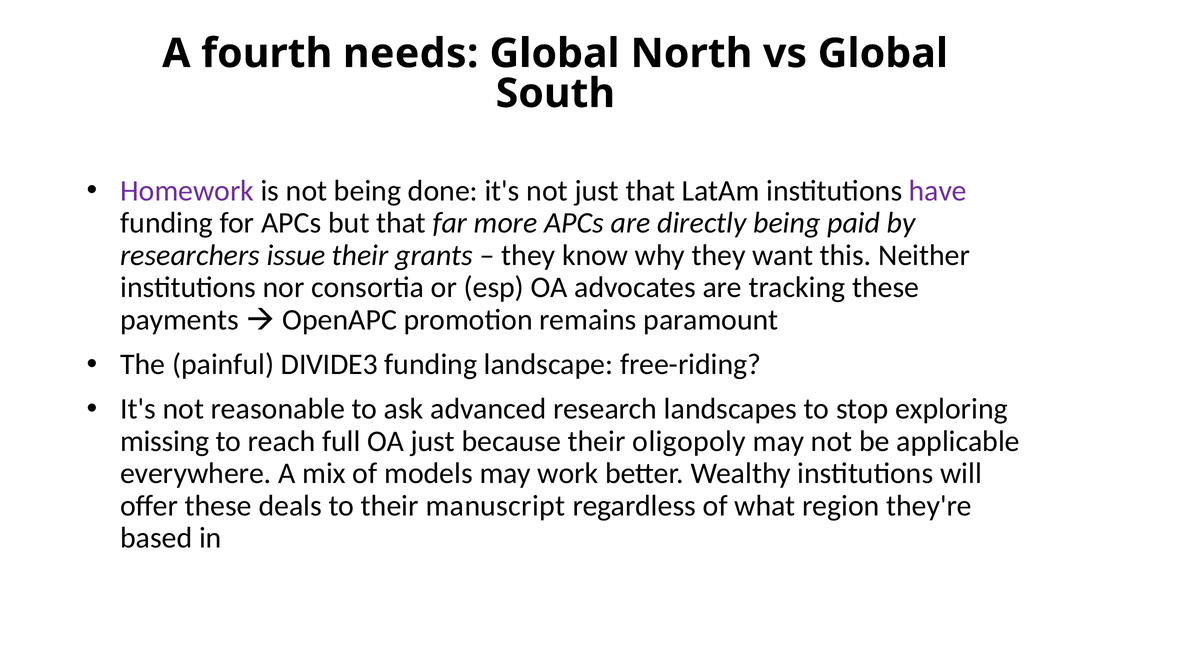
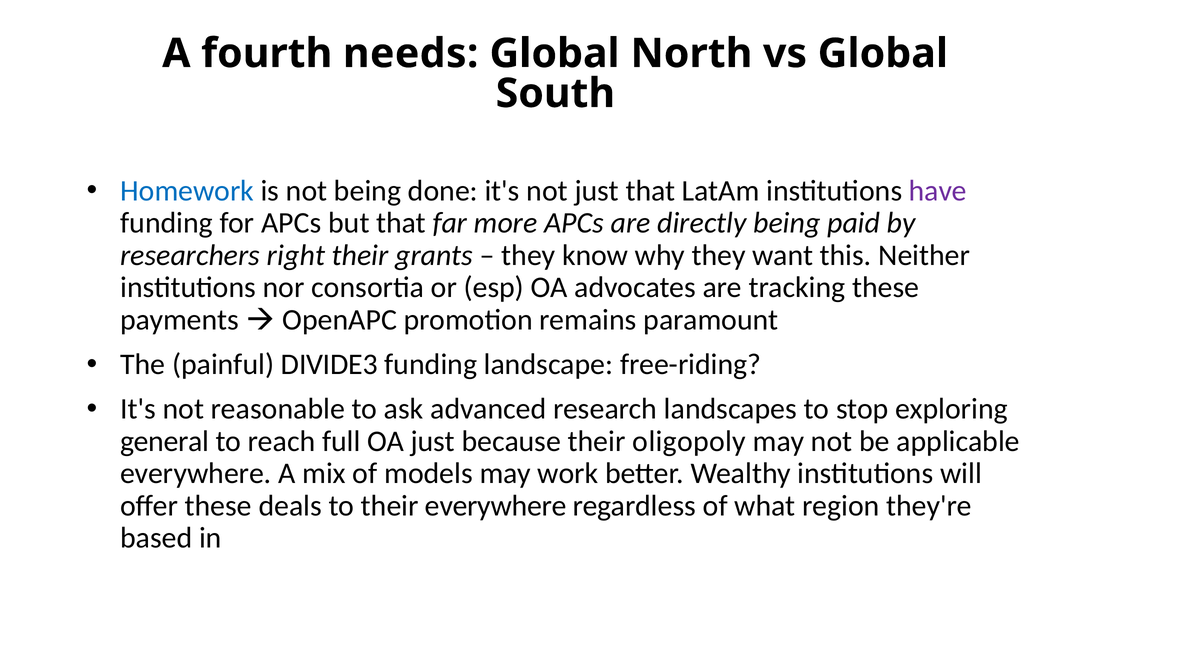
Homework colour: purple -> blue (187, 191)
issue: issue -> right (296, 255)
missing: missing -> general (165, 441)
their manuscript: manuscript -> everywhere (496, 506)
